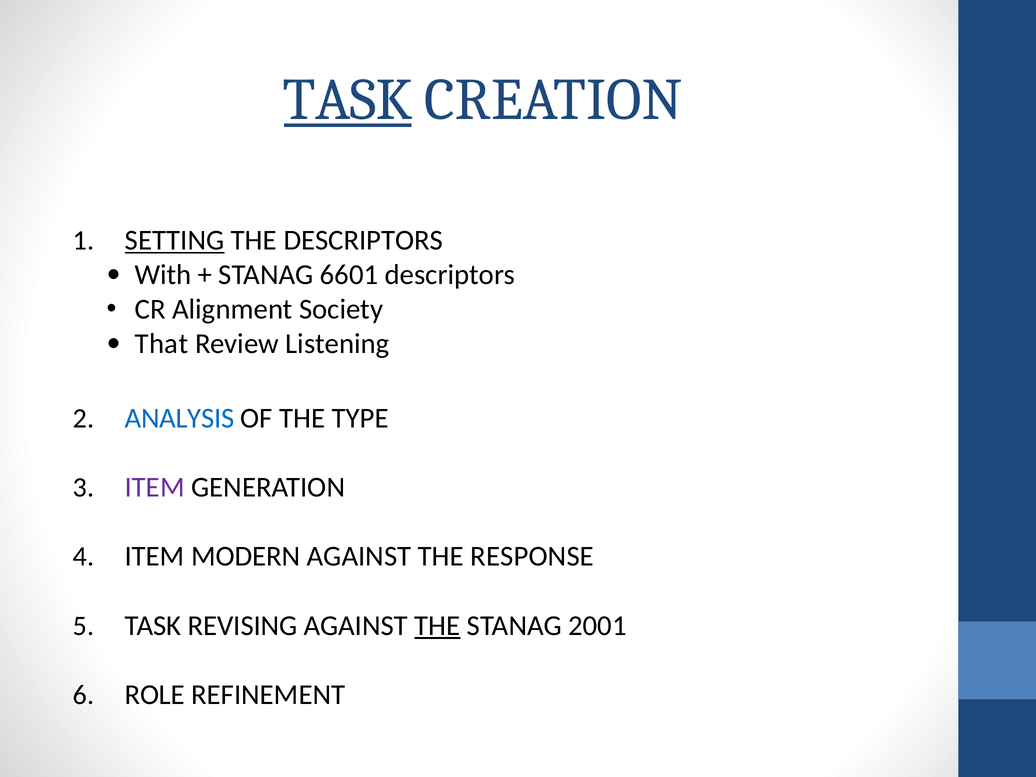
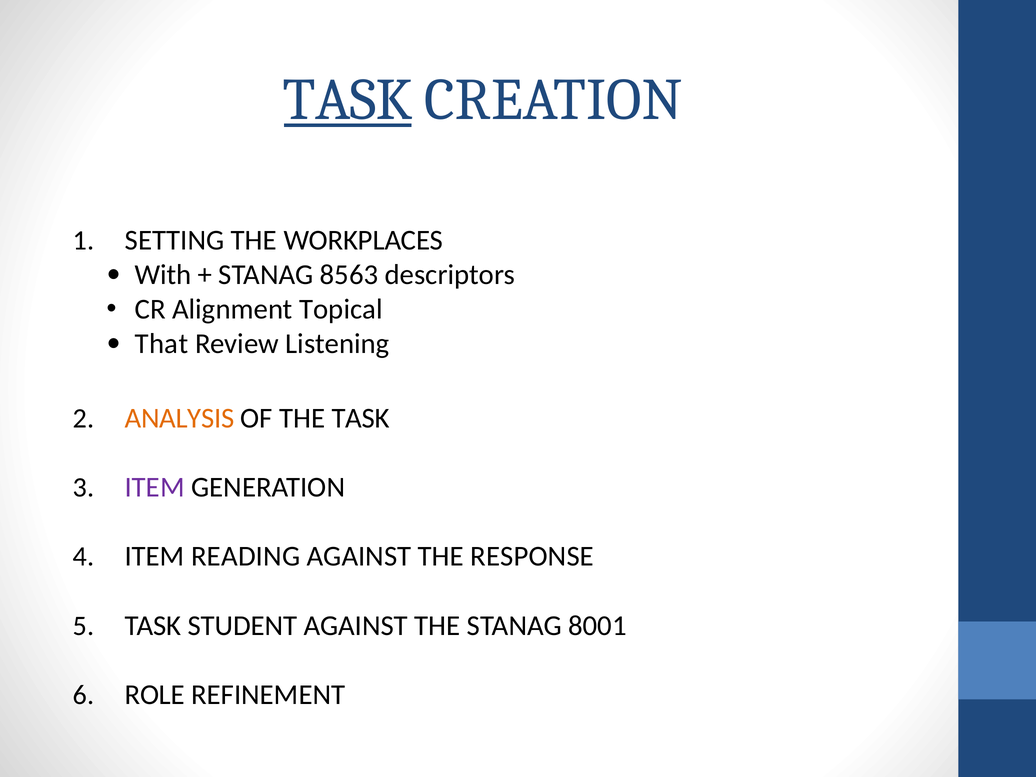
SETTING underline: present -> none (175, 240)
THE DESCRIPTORS: DESCRIPTORS -> WORKPLACES (363, 240)
6601: 6601 -> 8563 (349, 275)
Society: Society -> Topical (341, 309)
ANALYSIS colour: blue -> orange (179, 418)
THE TYPE: TYPE -> TASK (361, 418)
MODERN: MODERN -> READING (246, 556)
REVISING: REVISING -> STUDENT (243, 626)
THE underline: present -> none (437, 626)
2001: 2001 -> 8001 (597, 626)
